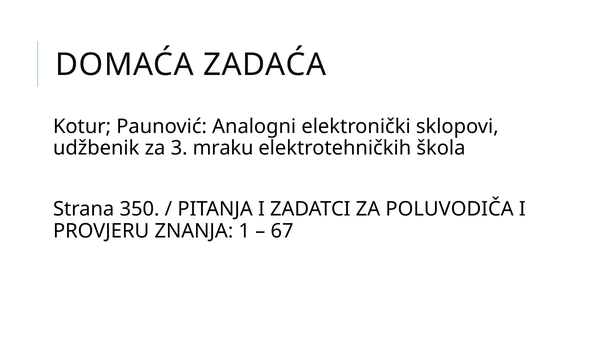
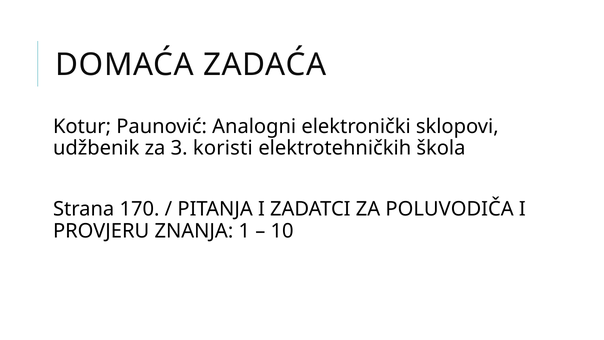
mraku: mraku -> koristi (223, 148)
350: 350 -> 170 (139, 209)
67: 67 -> 10 (282, 231)
